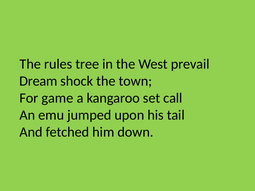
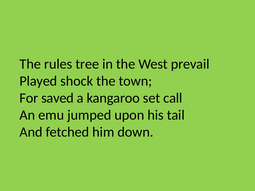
Dream: Dream -> Played (38, 81)
game: game -> saved (58, 98)
